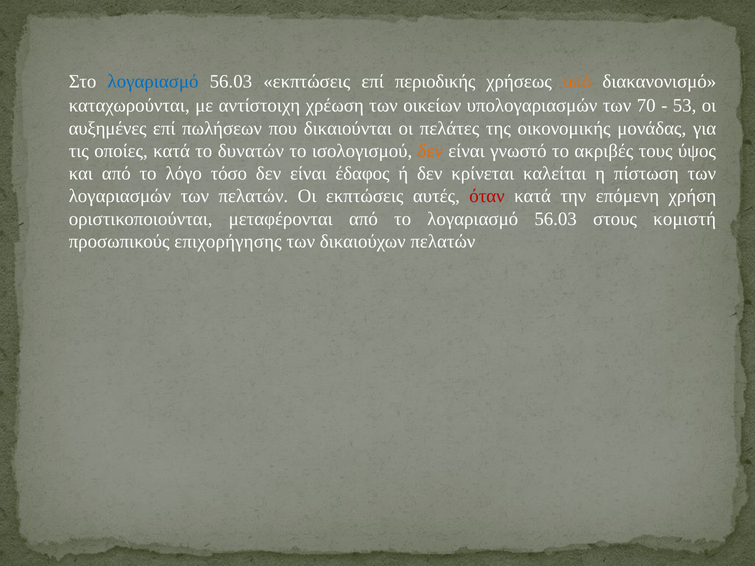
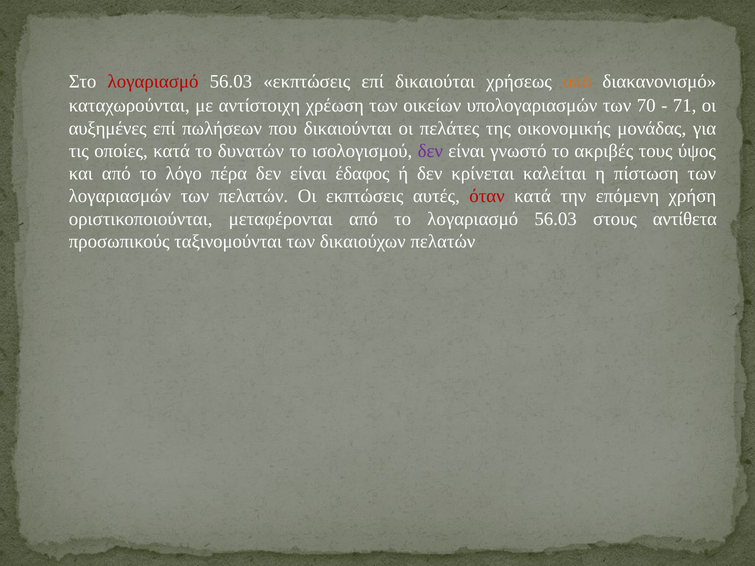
λογαριασμό colour: blue -> red (153, 81)
περιοδικής: περιοδικής -> δικαιούται (435, 81)
53: 53 -> 71 (685, 106)
δεν colour: orange -> purple (430, 151)
τόσο: τόσο -> πέρα (229, 174)
κομιστή: κομιστή -> αντίθετα (685, 219)
επιχορήγησης: επιχορήγησης -> ταξινομούνται (228, 242)
